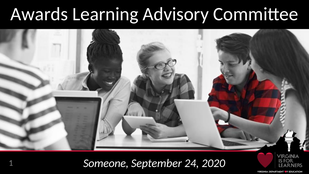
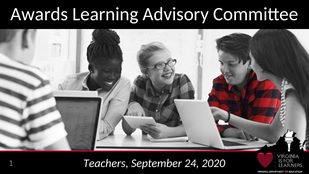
Someone: Someone -> Teachers (106, 163)
